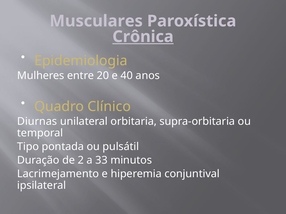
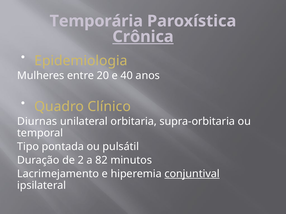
Musculares: Musculares -> Temporária (96, 21)
33: 33 -> 82 (102, 161)
conjuntival underline: none -> present (192, 174)
